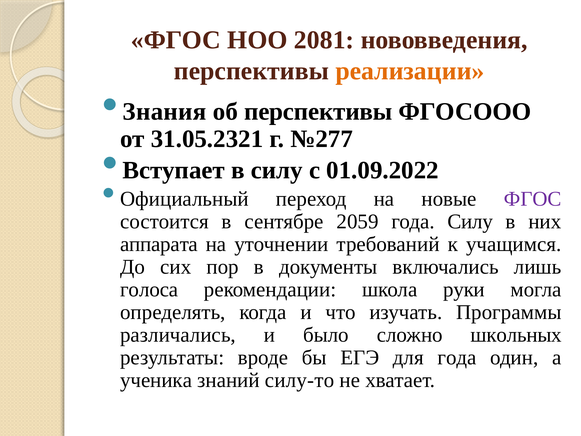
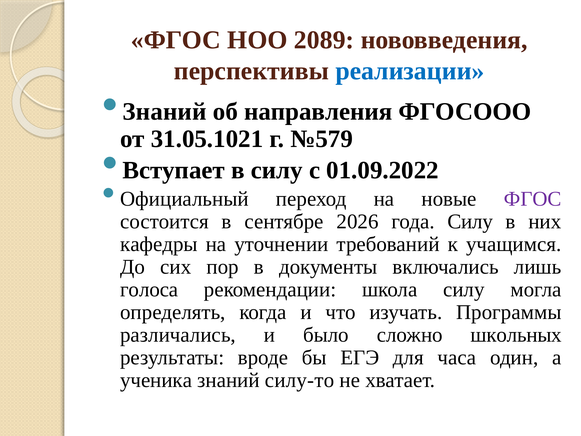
2081: 2081 -> 2089 (324, 40)
реализации colour: orange -> blue (410, 71)
Знания: Знания -> Знаний (165, 112)
об перспективы: перспективы -> направления (318, 112)
31.05.2321: 31.05.2321 -> 31.05.1021 (207, 139)
№277: №277 -> №579 (322, 139)
2059: 2059 -> 2026 (358, 221)
аппарата: аппарата -> кафедры (159, 244)
школа руки: руки -> силу (464, 289)
для года: года -> часа (457, 357)
